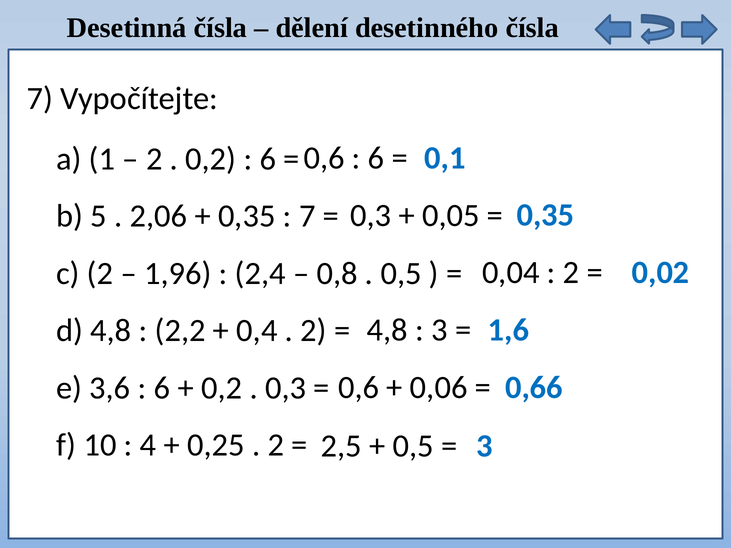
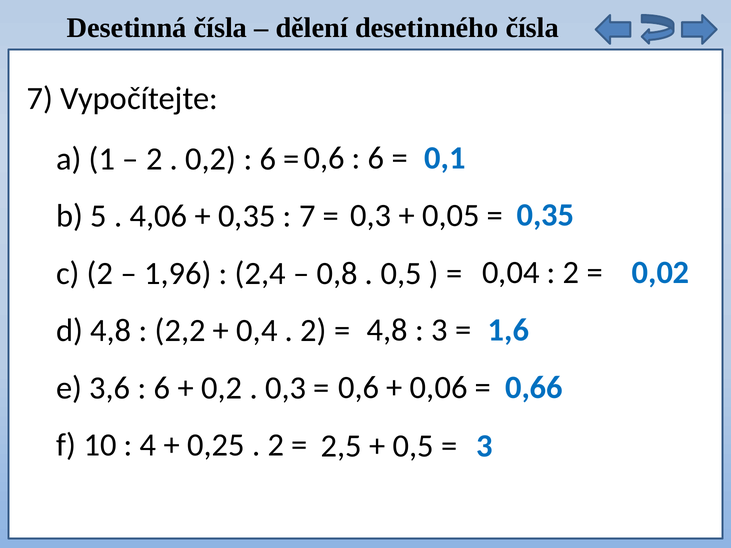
2,06: 2,06 -> 4,06 (158, 216)
